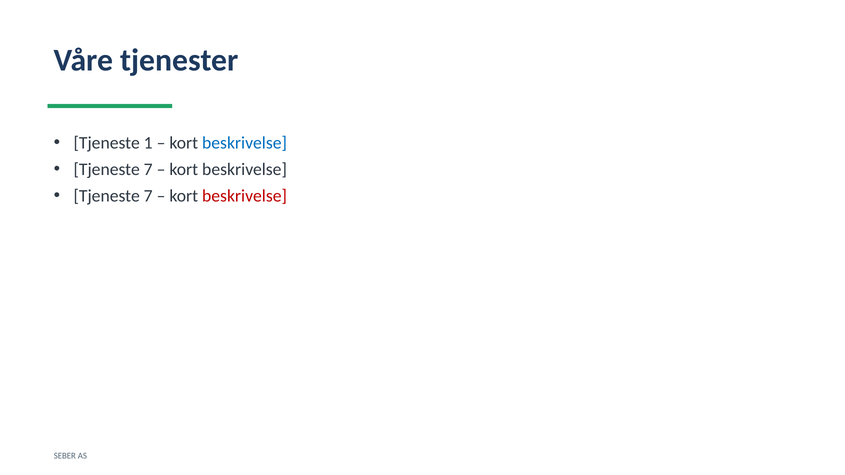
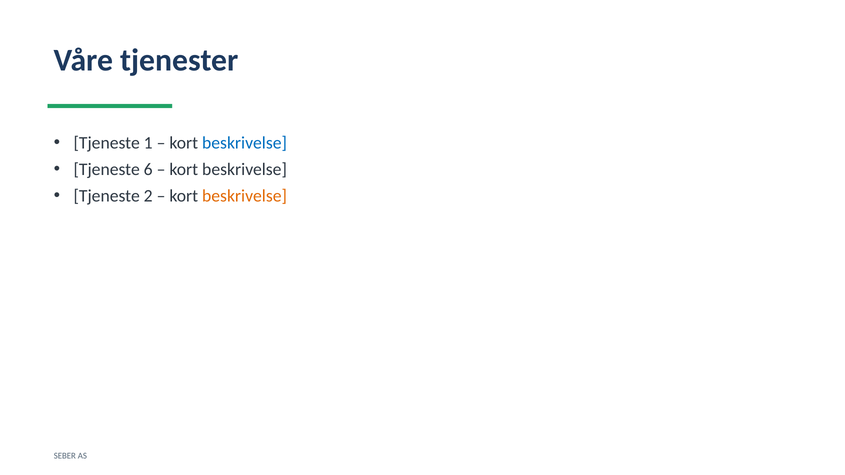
7: 7 -> 6 (148, 170)
7: 7 -> 2 (148, 196)
beskrivelse colour: red -> orange (245, 196)
